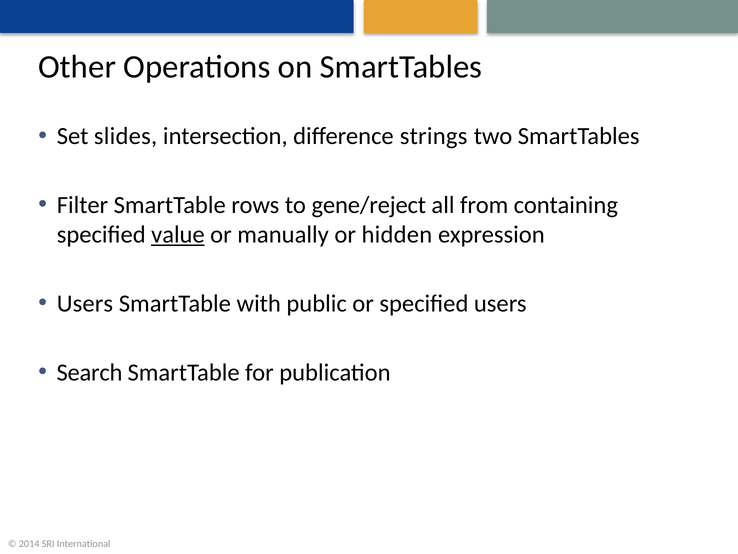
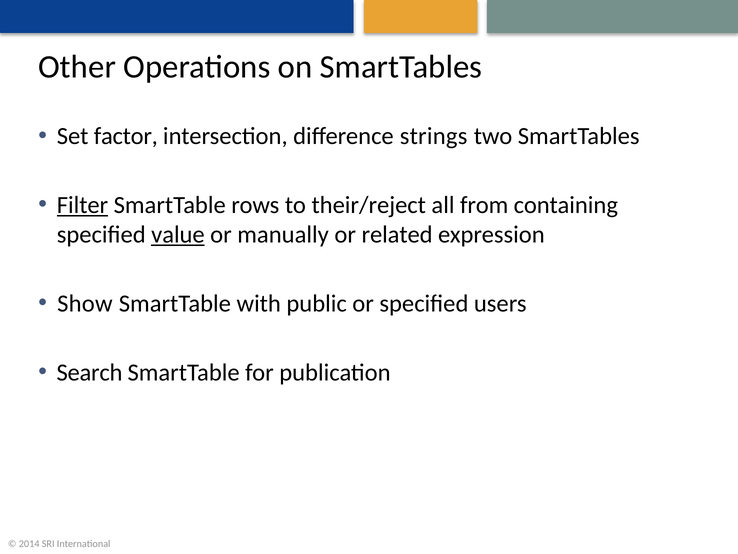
slides: slides -> factor (126, 136)
Filter underline: none -> present (83, 205)
gene/reject: gene/reject -> their/reject (369, 205)
hidden: hidden -> related (397, 235)
Users: Users -> Show (85, 303)
